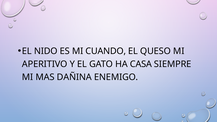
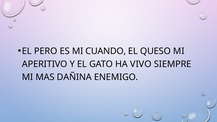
NIDO: NIDO -> PERO (46, 51)
CASA: CASA -> VIVO (141, 64)
